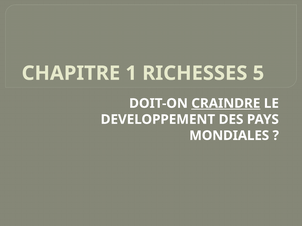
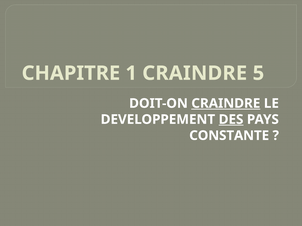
1 RICHESSES: RICHESSES -> CRAINDRE (195, 73)
DES underline: none -> present (231, 120)
MONDIALES: MONDIALES -> CONSTANTE (229, 136)
